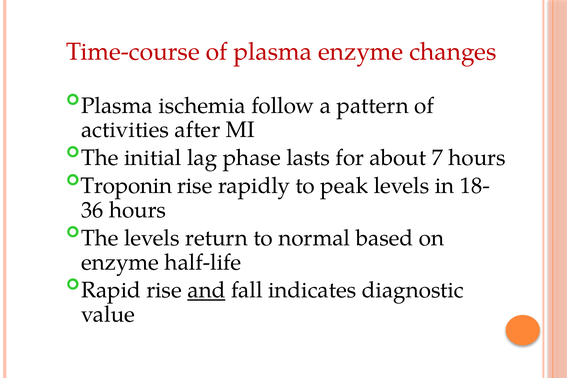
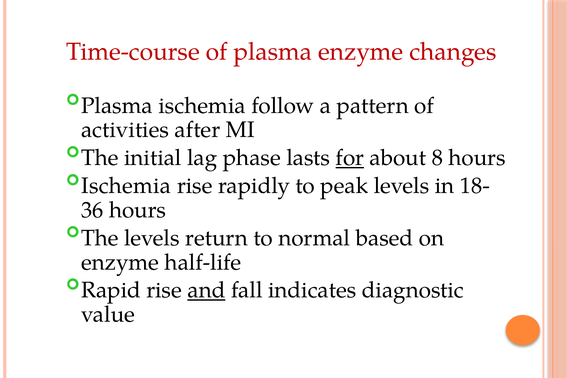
for underline: none -> present (350, 158)
7: 7 -> 8 (437, 158)
Troponin: Troponin -> Ischemia (126, 186)
